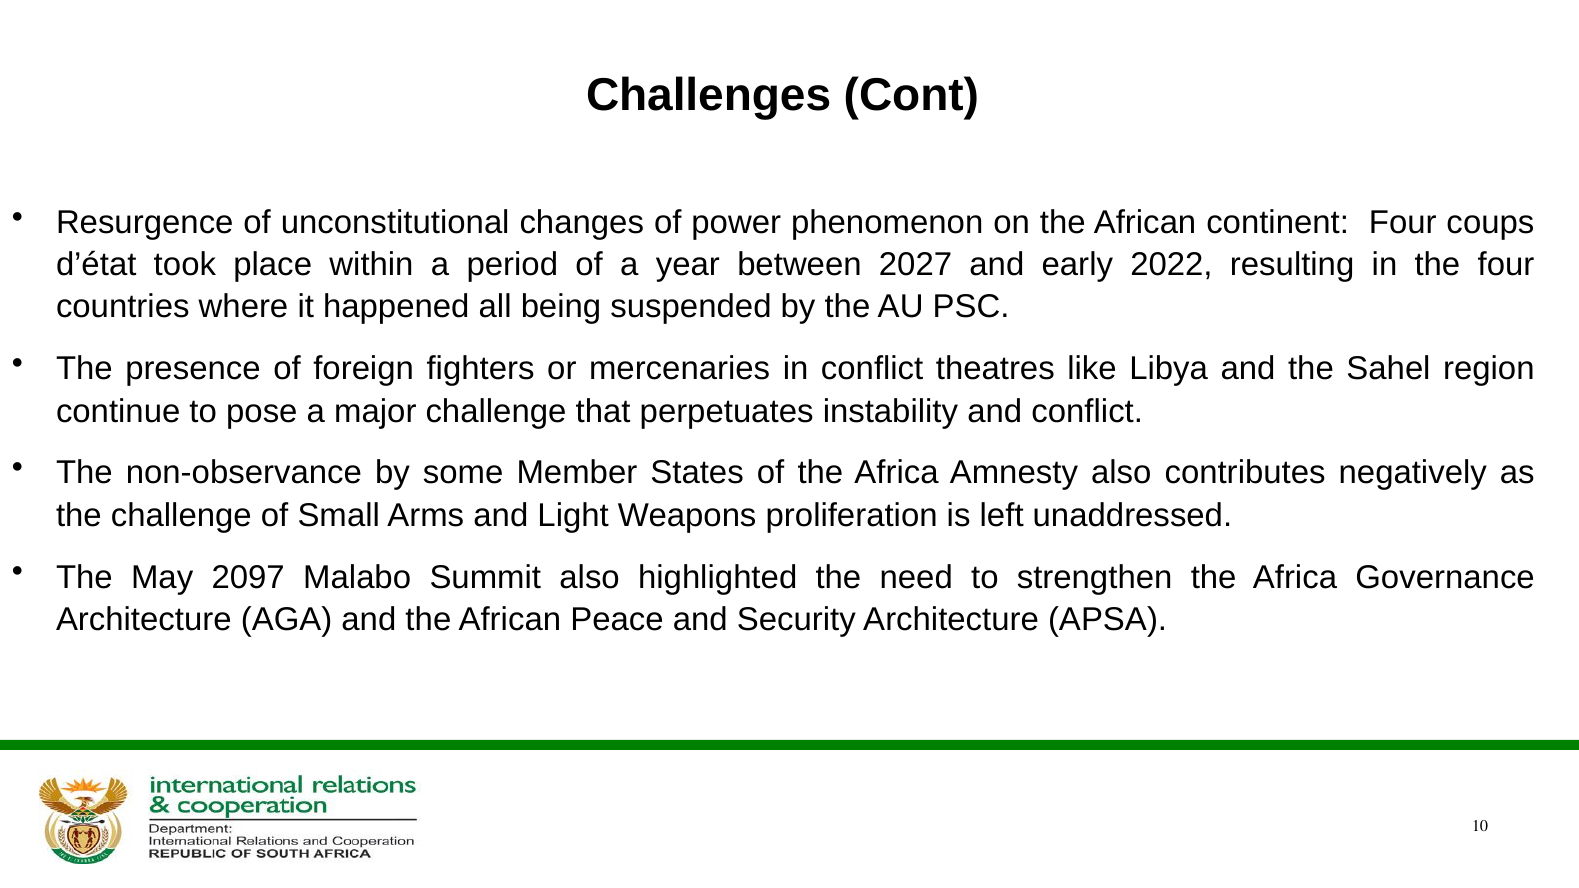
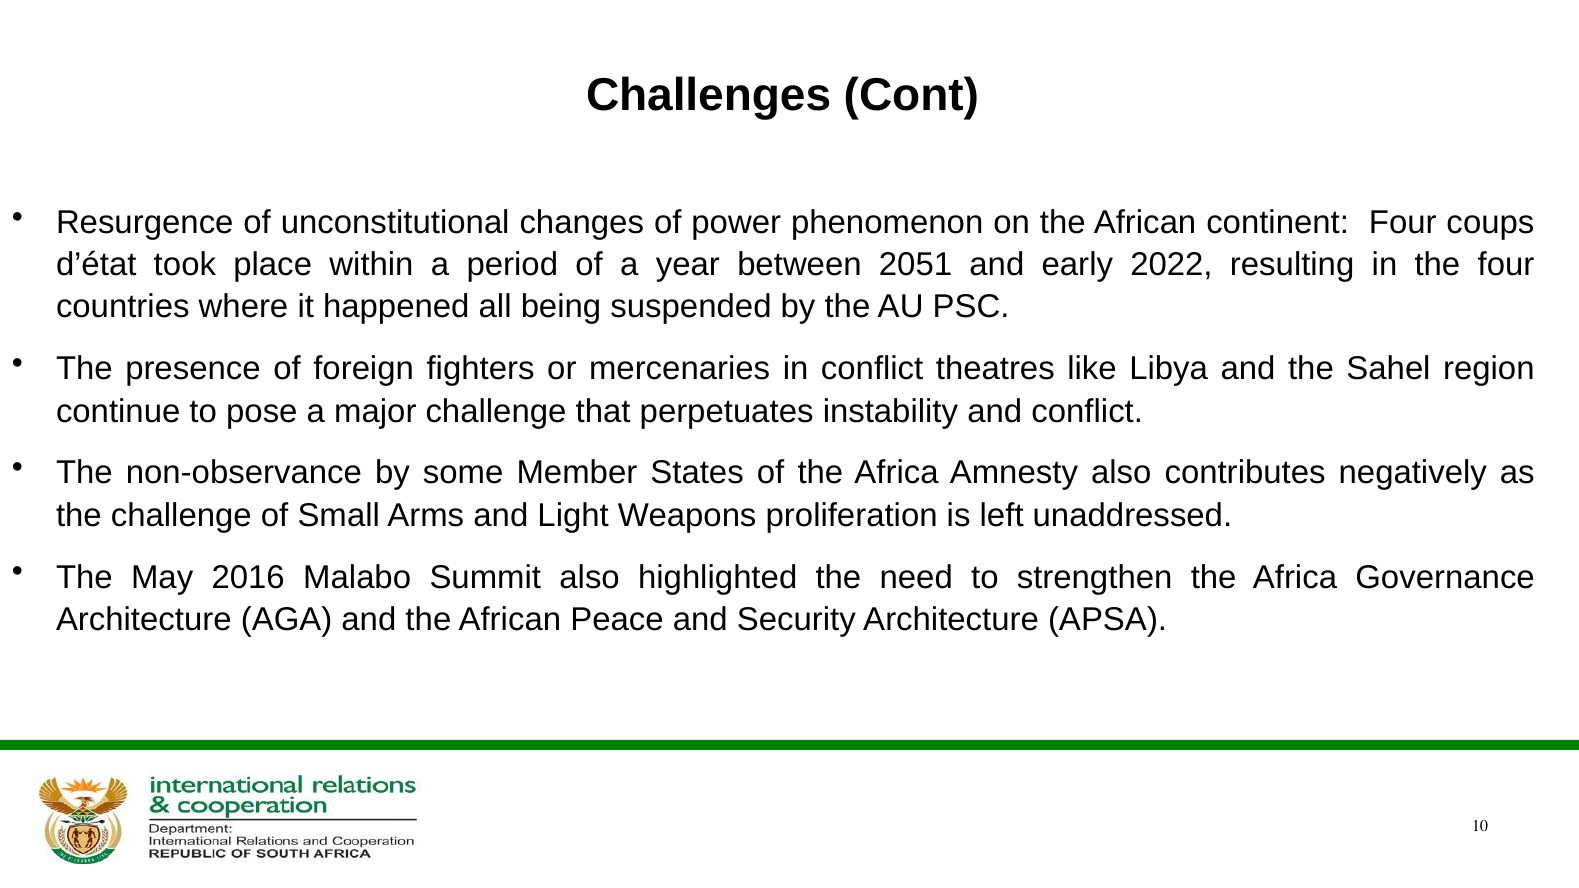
2027: 2027 -> 2051 (916, 265)
2097: 2097 -> 2016 (248, 577)
